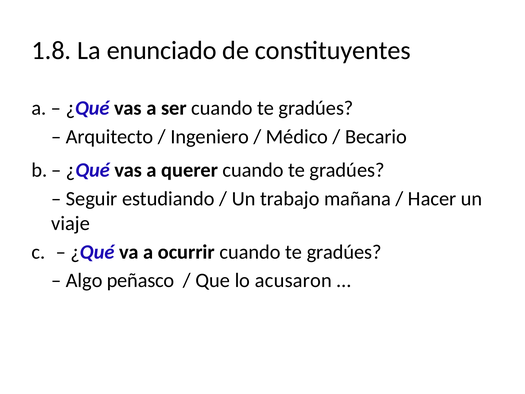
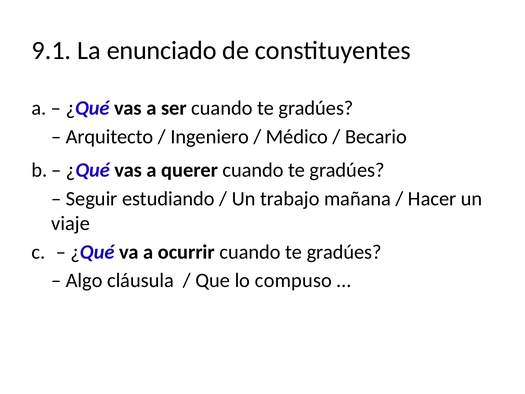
1.8: 1.8 -> 9.1 (51, 50)
peñasco: peñasco -> cláusula (140, 280)
acusaron: acusaron -> compuso (293, 280)
